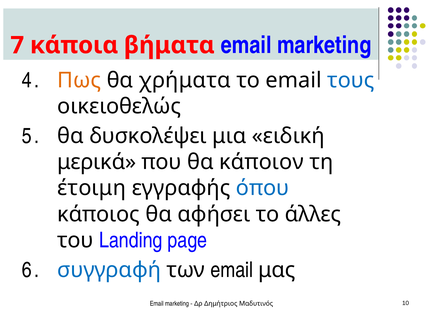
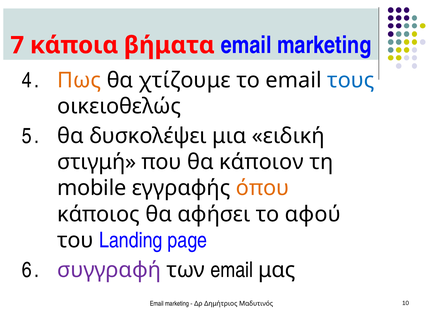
χρήματα: χρήματα -> χτίζουμε (185, 80)
μερικά: μερικά -> στιγμή (97, 162)
έτοιμη: έτοιμη -> mobile (92, 188)
όπου colour: blue -> orange (263, 188)
άλλες: άλλες -> αφού (313, 214)
συγγραφή colour: blue -> purple (109, 270)
